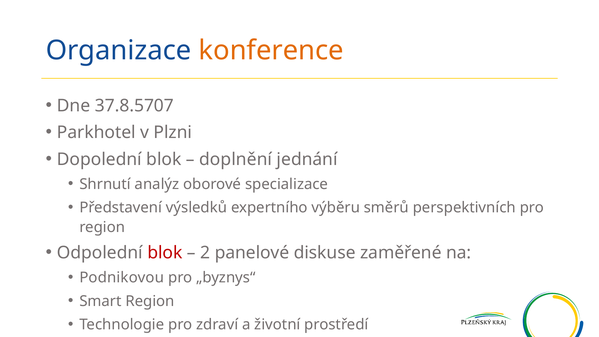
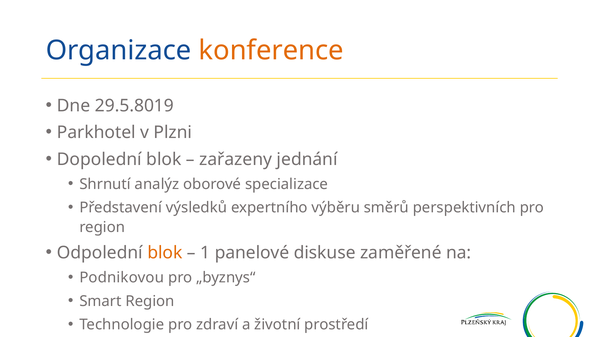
37.8.5707: 37.8.5707 -> 29.5.8019 (134, 106)
doplnění: doplnění -> zařazeny (236, 159)
blok colour: red -> orange (165, 253)
2: 2 -> 1 (205, 253)
